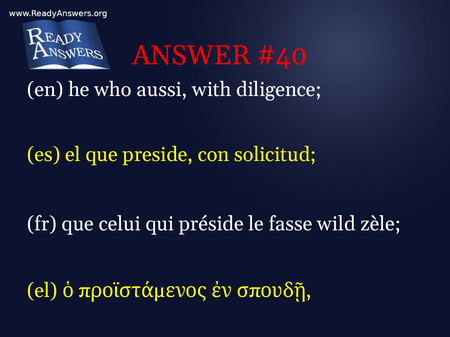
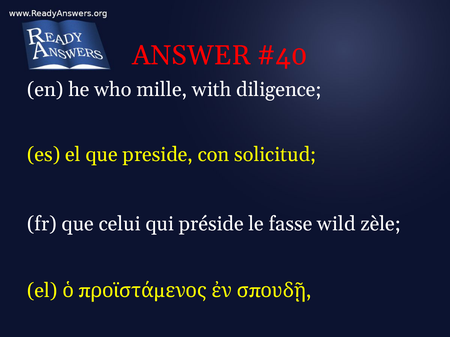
aussi: aussi -> mille (162, 90)
